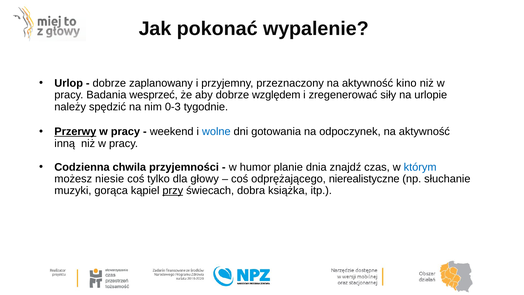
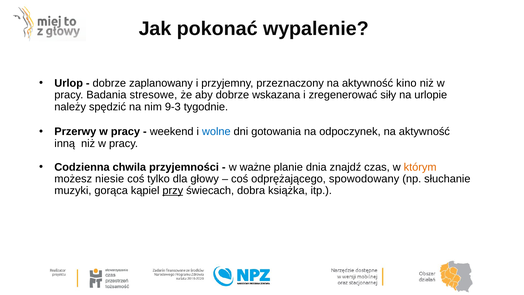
wesprzeć: wesprzeć -> stresowe (153, 95)
względem: względem -> wskazana (276, 95)
0-3: 0-3 -> 9-3 (173, 107)
Przerwy underline: present -> none (75, 132)
humor: humor -> ważne (255, 167)
którym colour: blue -> orange (420, 167)
nierealistyczne: nierealistyczne -> spowodowany (364, 179)
